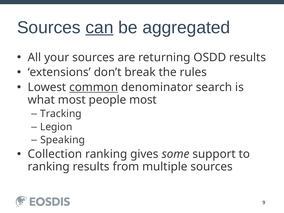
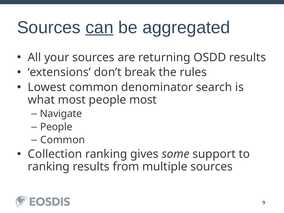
common underline: present -> none (94, 87)
Tracking: Tracking -> Navigate (61, 114)
Legion: Legion -> People (56, 127)
Speaking: Speaking -> Common (63, 140)
